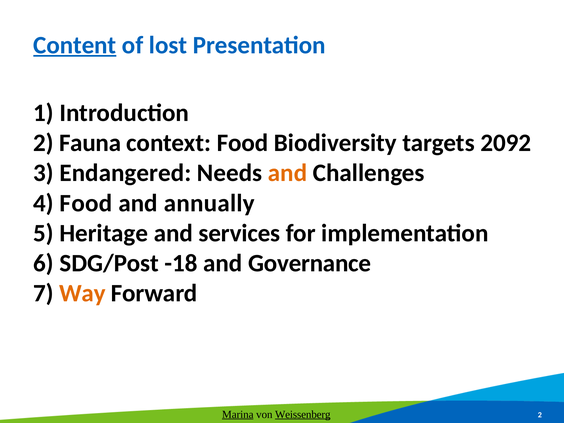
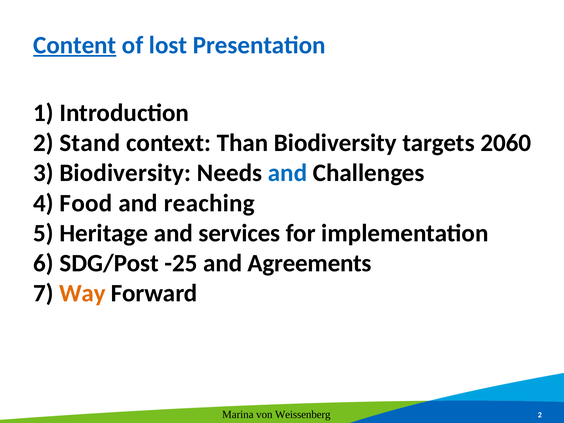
Fauna: Fauna -> Stand (90, 143)
context Food: Food -> Than (242, 143)
2092: 2092 -> 2060 (506, 143)
3 Endangered: Endangered -> Biodiversity (125, 173)
and colour: orange -> blue (288, 173)
annually: annually -> reaching (209, 203)
-18: -18 -> -25 (181, 263)
Governance: Governance -> Agreements (310, 263)
Marina underline: present -> none (238, 414)
Weissenberg underline: present -> none (303, 414)
